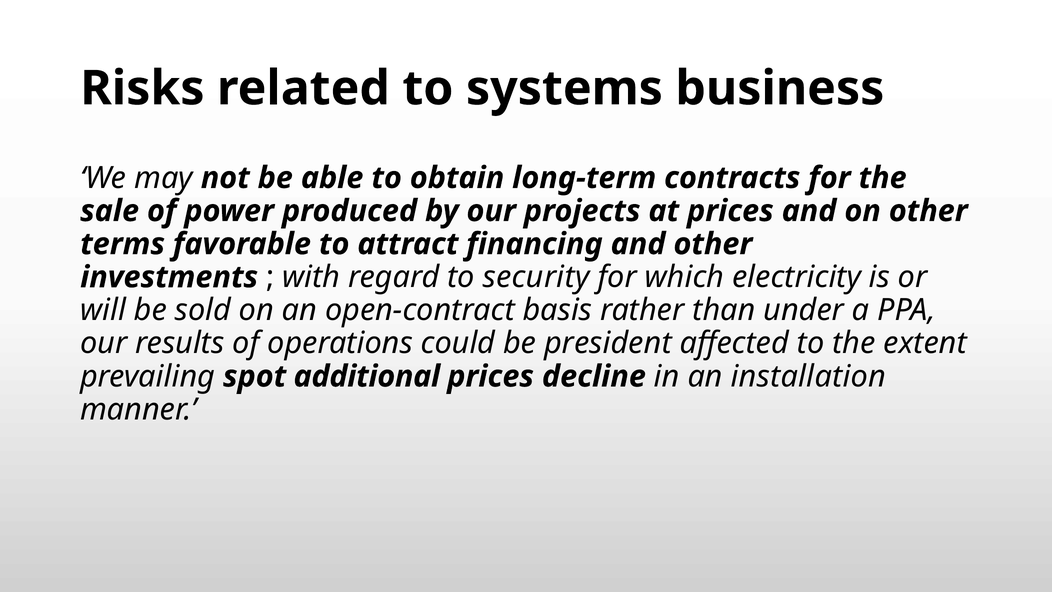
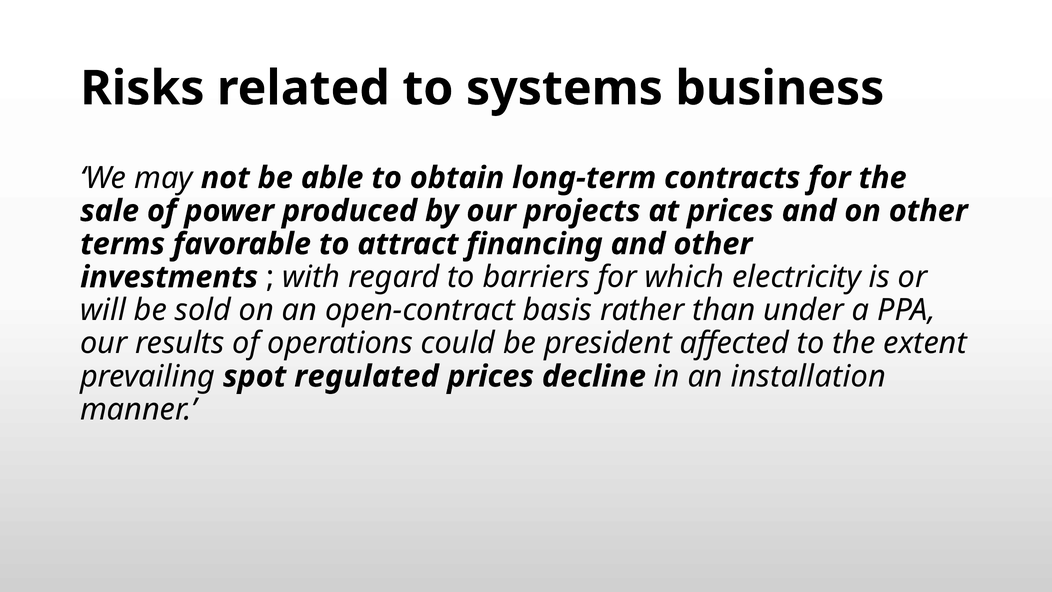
security: security -> barriers (536, 277)
additional: additional -> regulated (367, 376)
